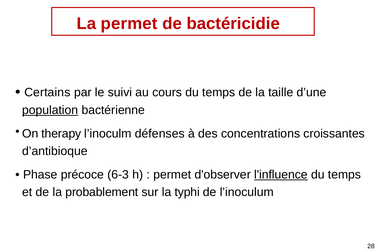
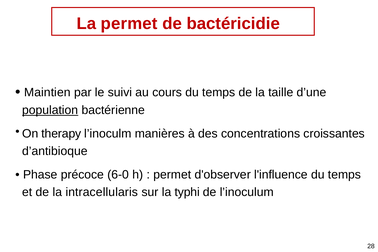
Certains: Certains -> Maintien (47, 92)
défenses: défenses -> manières (160, 134)
6-3: 6-3 -> 6-0 (118, 175)
l'influence underline: present -> none (281, 175)
probablement: probablement -> intracellularis (102, 192)
